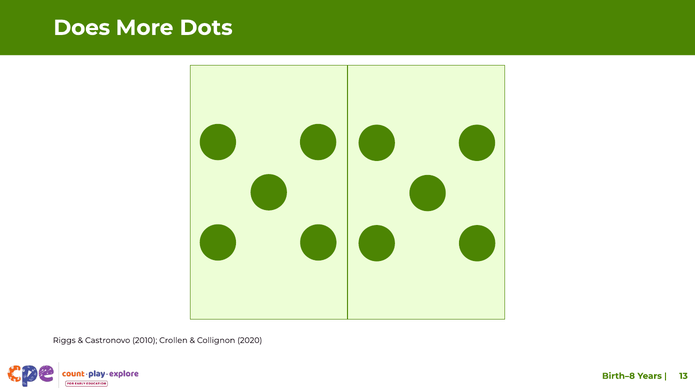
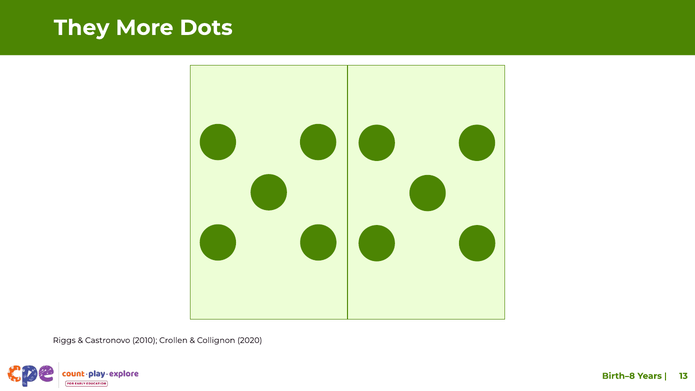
Does: Does -> They (82, 28)
